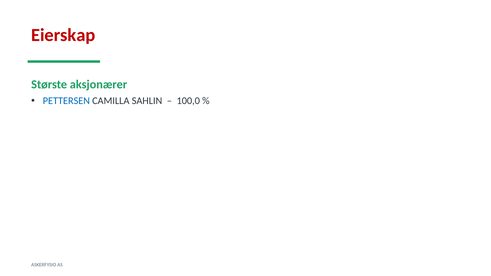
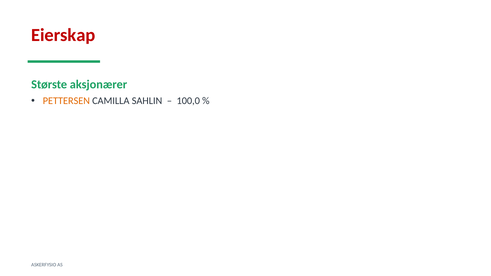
PETTERSEN colour: blue -> orange (66, 101)
